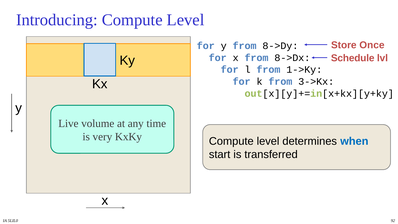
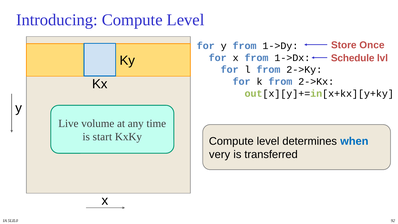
8->Dy: 8->Dy -> 1->Dy (280, 46)
8->Dx: 8->Dx -> 1->Dx (292, 58)
1->Ky: 1->Ky -> 2->Ky (304, 70)
3->Kx: 3->Kx -> 2->Kx (316, 82)
very: very -> start (102, 137)
start: start -> very (220, 154)
